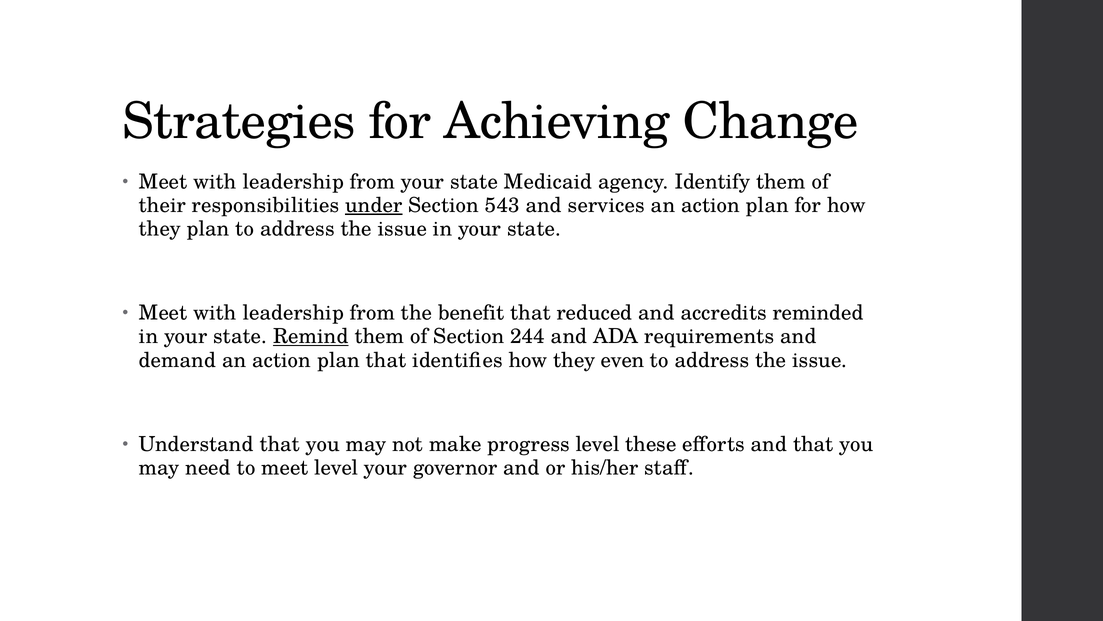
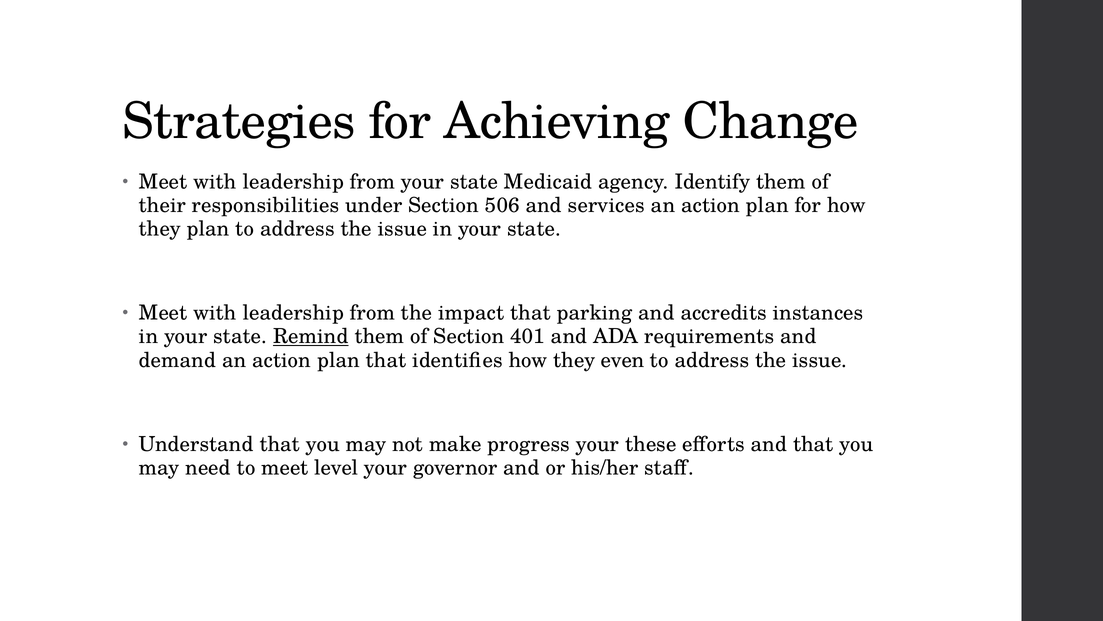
under underline: present -> none (374, 205)
543: 543 -> 506 (502, 205)
benefit: benefit -> impact (471, 313)
reduced: reduced -> parking (595, 313)
reminded: reminded -> instances (818, 313)
244: 244 -> 401 (527, 336)
progress level: level -> your (597, 444)
